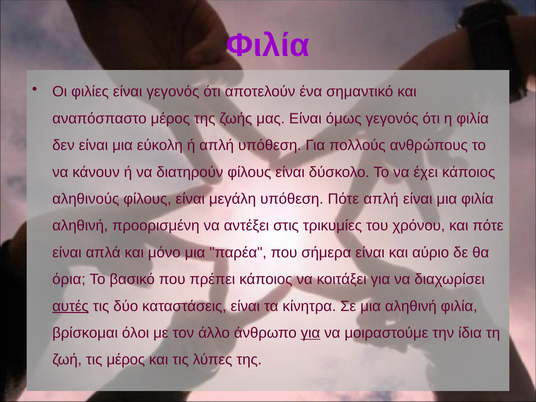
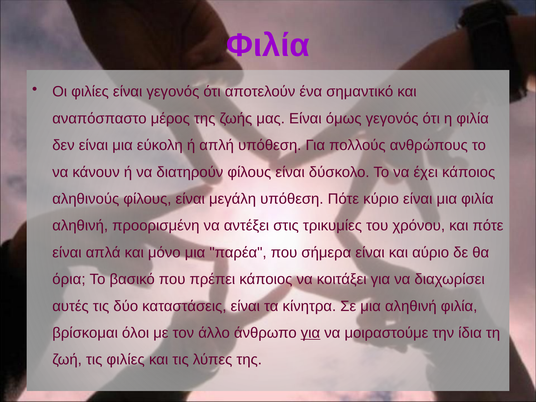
Πότε απλή: απλή -> κύριο (381, 199)
αυτές underline: present -> none (70, 306)
τις μέρος: μέρος -> φιλίες (126, 360)
